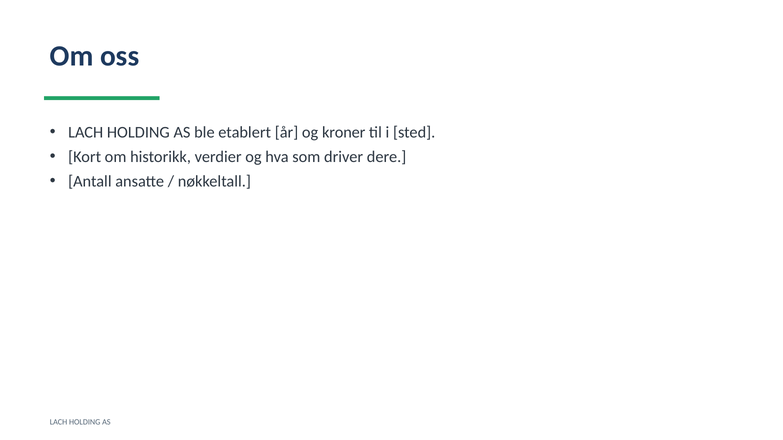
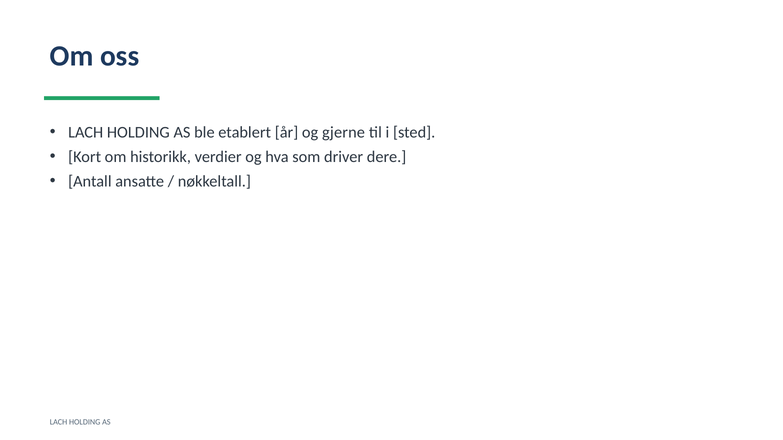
kroner: kroner -> gjerne (344, 133)
